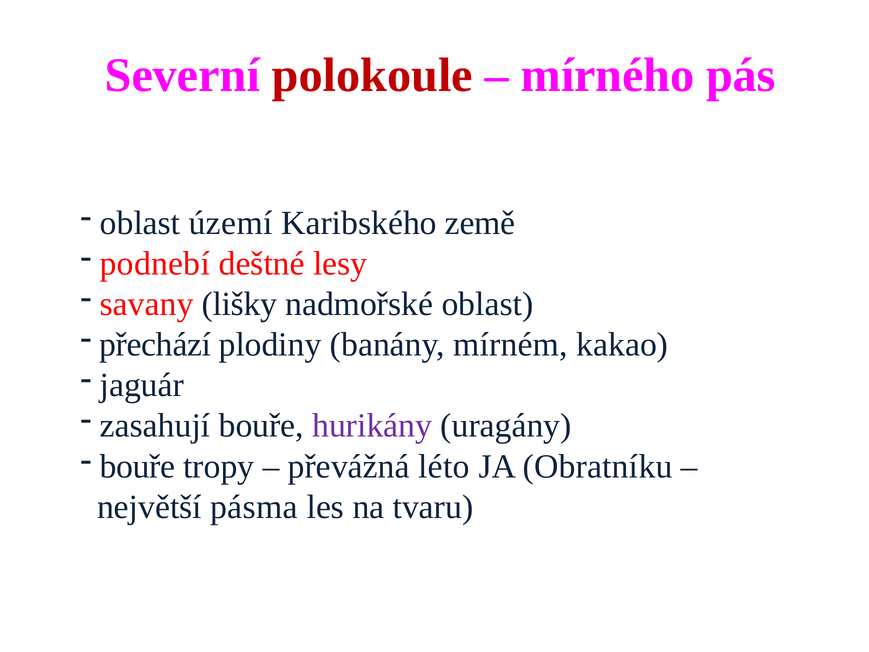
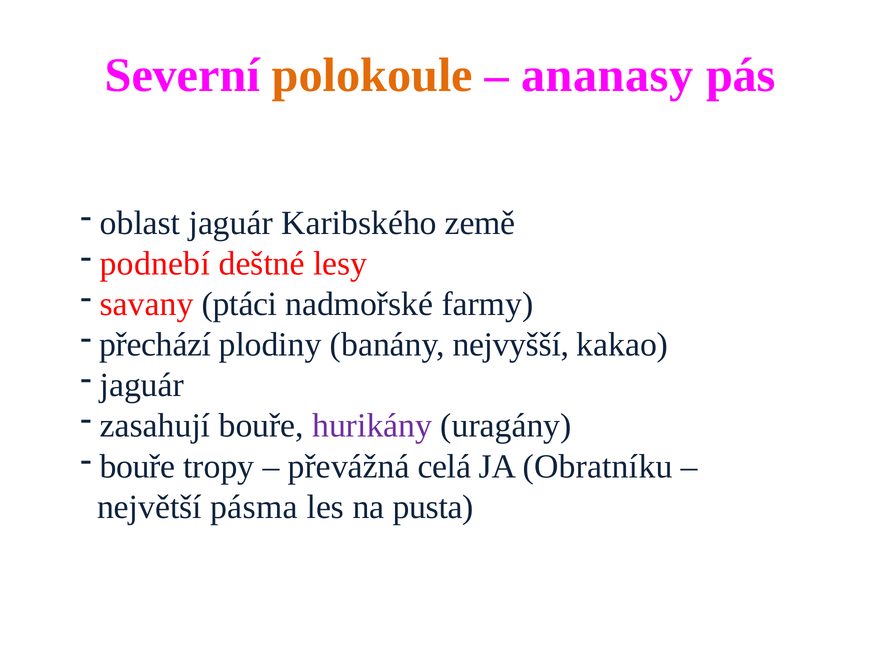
polokoule colour: red -> orange (372, 75)
mírného: mírného -> ananasy (607, 75)
oblast území: území -> jaguár (231, 223)
lišky: lišky -> ptáci (240, 304)
nadmořské oblast: oblast -> farmy (487, 304)
mírném: mírném -> nejvyšší (511, 344)
léto: léto -> celá (444, 466)
tvaru: tvaru -> pusta (433, 507)
